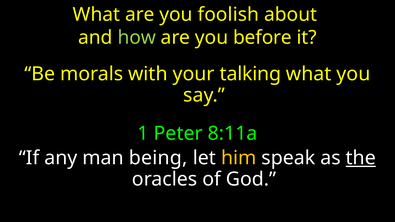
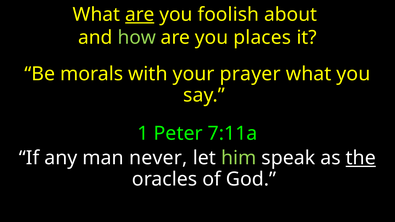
are underline: none -> present (140, 15)
before: before -> places (262, 38)
talking: talking -> prayer (250, 74)
8:11a: 8:11a -> 7:11a (233, 134)
being: being -> never (158, 158)
him colour: yellow -> light green (239, 158)
